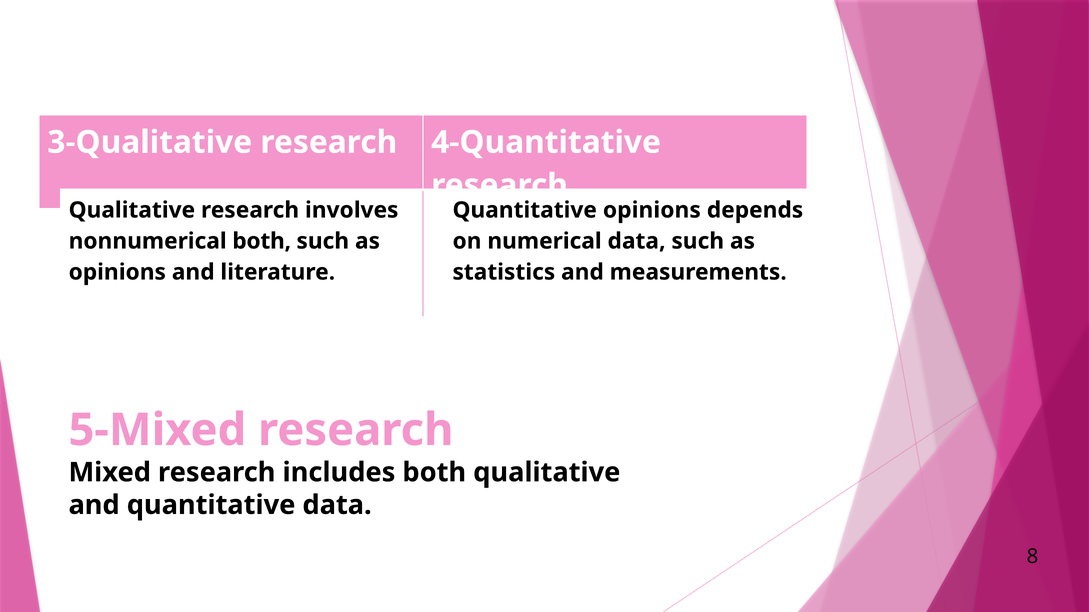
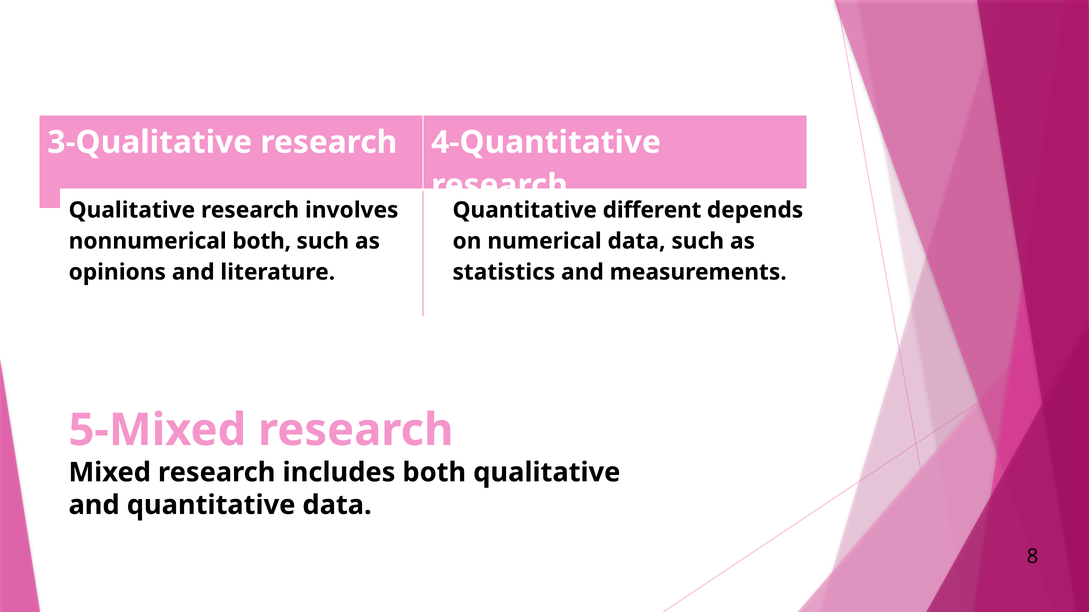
Quantitative opinions: opinions -> different (652, 210)
